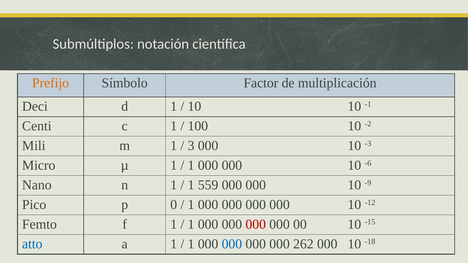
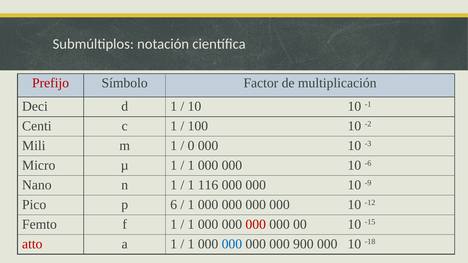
Prefijo colour: orange -> red (51, 83)
3: 3 -> 0 (191, 146)
559: 559 -> 116 (208, 185)
0: 0 -> 6 (174, 205)
atto colour: blue -> red (32, 244)
262: 262 -> 900 (303, 244)
